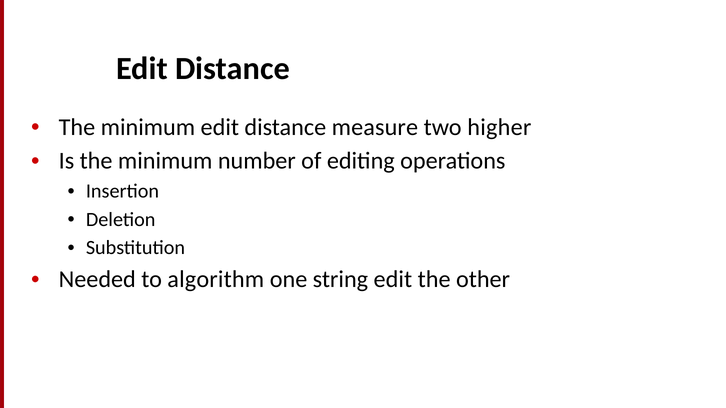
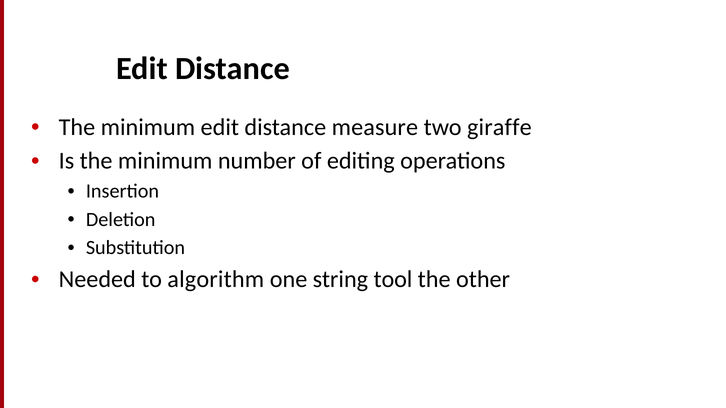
higher: higher -> giraffe (499, 127)
string edit: edit -> tool (393, 280)
